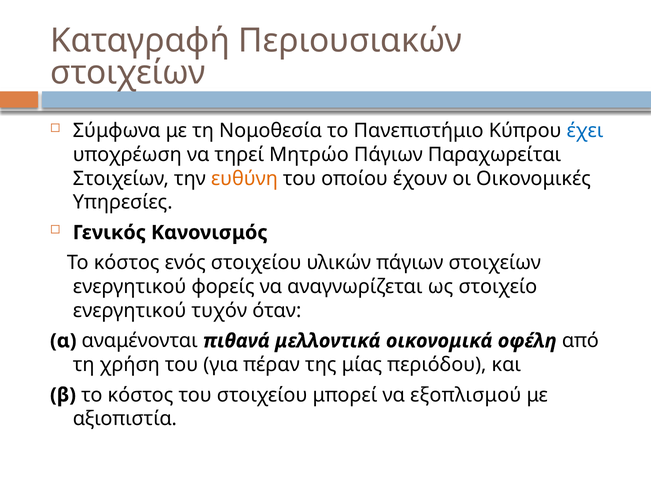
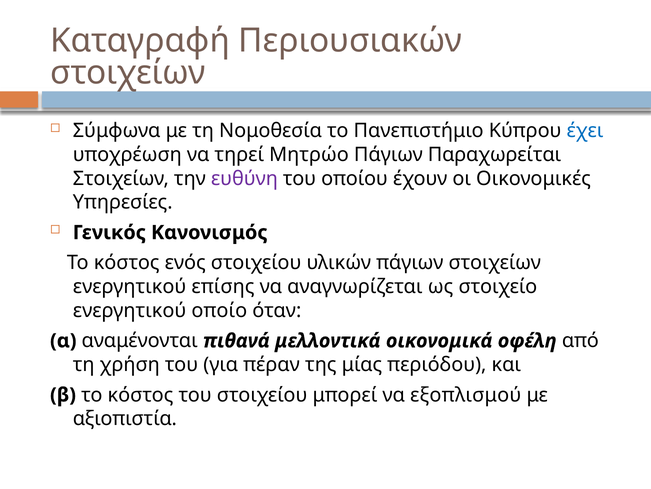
ευθύνη colour: orange -> purple (244, 178)
φορείς: φορείς -> επίσης (223, 286)
τυχόν: τυχόν -> οποίο (219, 310)
